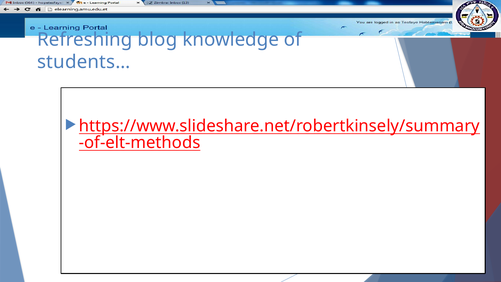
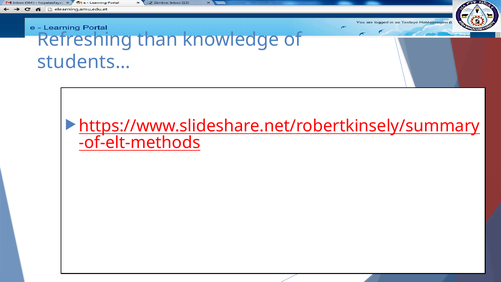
blog: blog -> than (157, 40)
